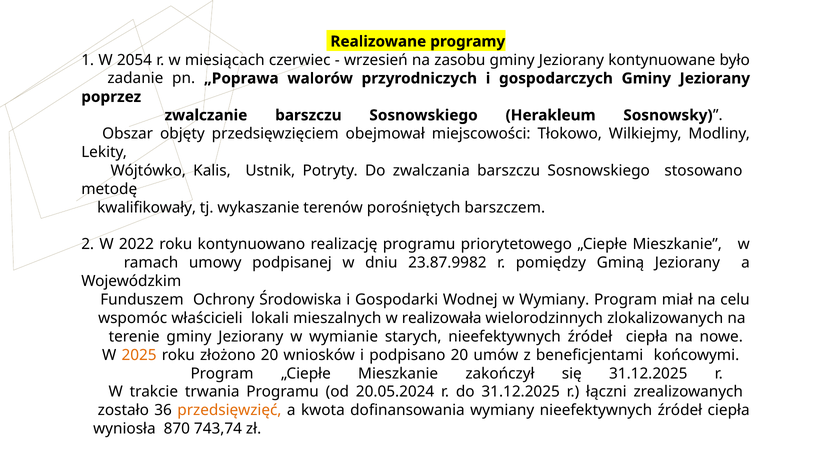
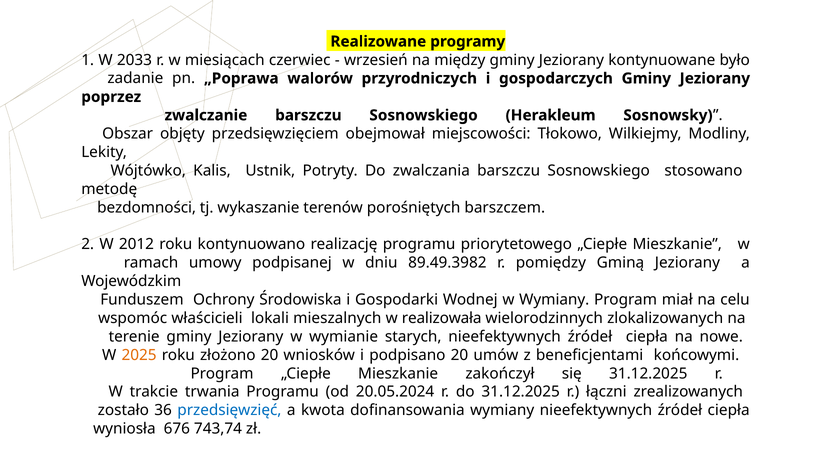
2054: 2054 -> 2033 (134, 60)
zasobu: zasobu -> między (460, 60)
kwalifikowały: kwalifikowały -> bezdomności (147, 207)
2022: 2022 -> 2012 (136, 244)
23.87.9982: 23.87.9982 -> 89.49.3982 (447, 263)
przedsięwzięć colour: orange -> blue (229, 410)
870: 870 -> 676 (177, 428)
